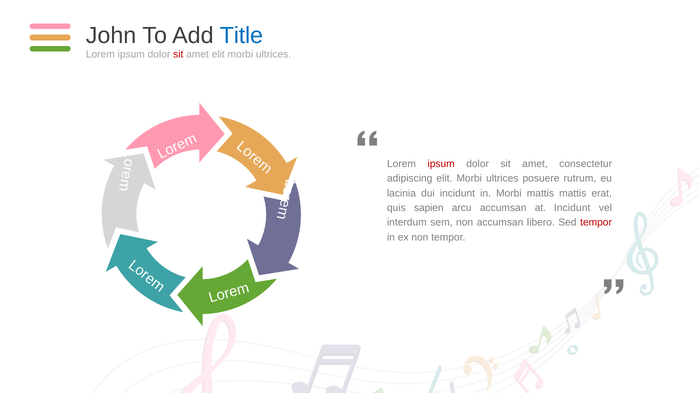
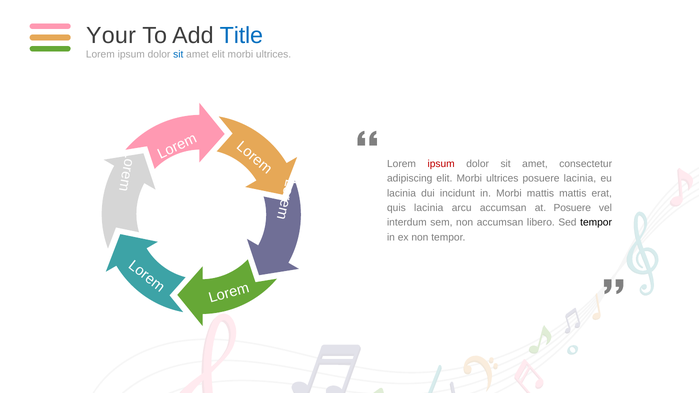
John: John -> Your (111, 35)
sit colour: red -> blue (178, 55)
posuere rutrum: rutrum -> lacinia (580, 179)
quis sapien: sapien -> lacinia (429, 208)
at Incidunt: Incidunt -> Posuere (572, 208)
tempor colour: red -> black (596, 223)
